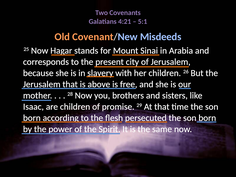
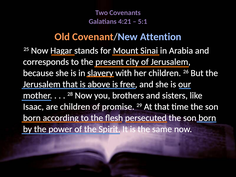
Misdeeds: Misdeeds -> Attention (161, 37)
